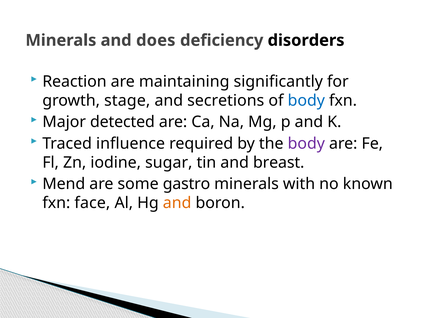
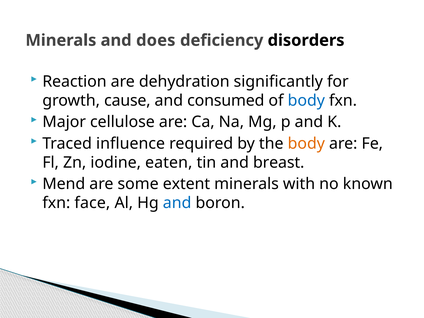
maintaining: maintaining -> dehydration (184, 81)
stage: stage -> cause (127, 101)
secretions: secretions -> consumed (226, 101)
detected: detected -> cellulose (122, 122)
body colour: purple -> orange (306, 143)
sugar: sugar -> eaten (169, 163)
gastro: gastro -> extent (186, 184)
and colour: orange -> blue (177, 203)
